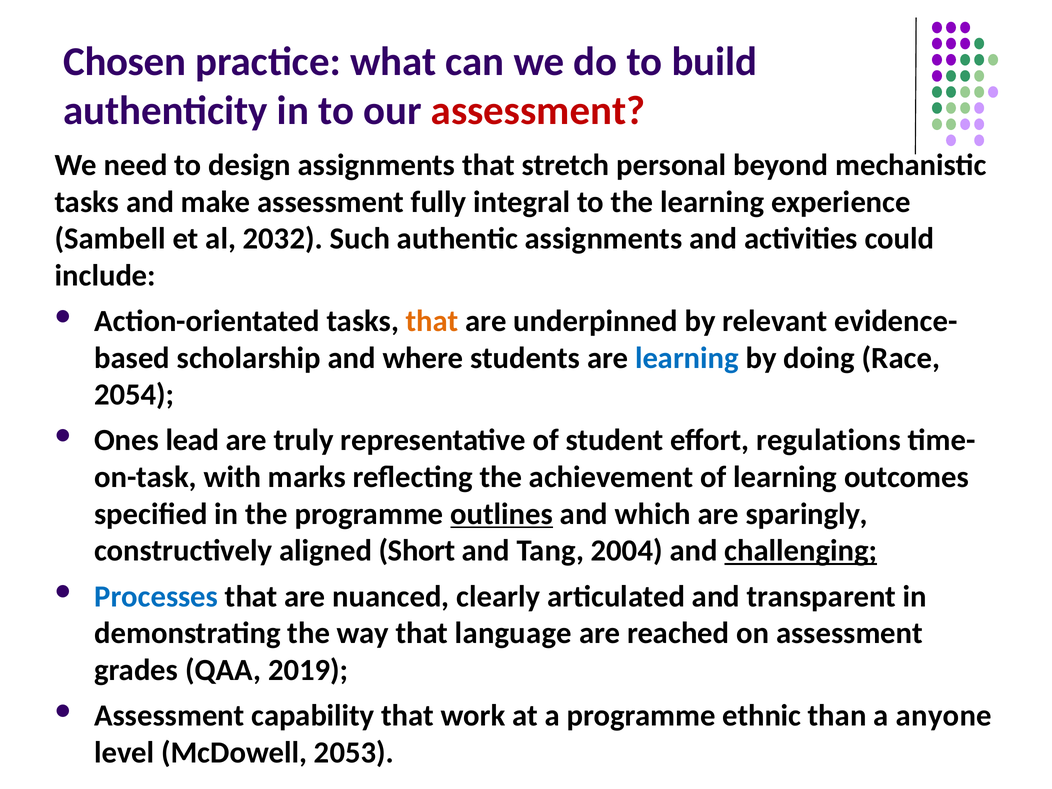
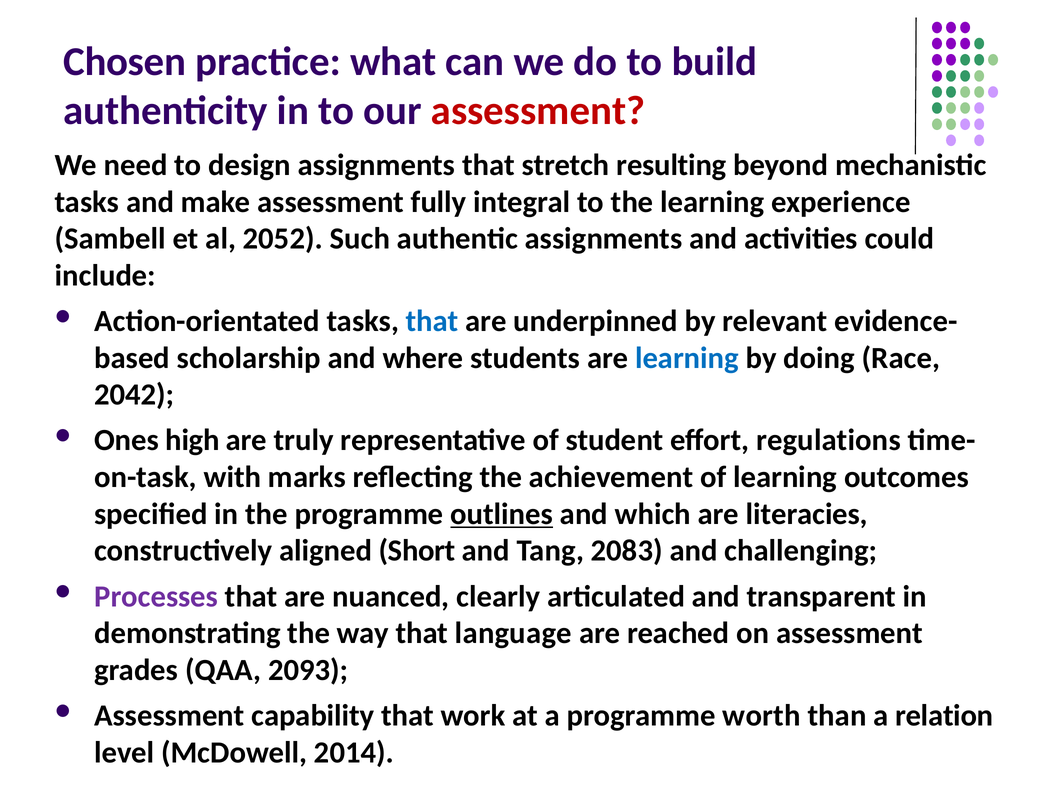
personal: personal -> resulting (671, 165)
2032: 2032 -> 2052 (283, 239)
that colour: orange -> blue (432, 321)
2054: 2054 -> 2042 (134, 395)
lead: lead -> high (192, 440)
sparingly: sparingly -> literacies (807, 514)
2004: 2004 -> 2083 (627, 551)
challenging underline: present -> none (801, 551)
Processes colour: blue -> purple (156, 596)
2019: 2019 -> 2093 (308, 670)
ethnic: ethnic -> worth (762, 716)
anyone: anyone -> relation (944, 716)
2053: 2053 -> 2014 (354, 752)
